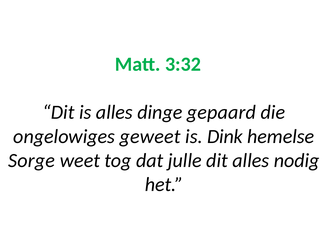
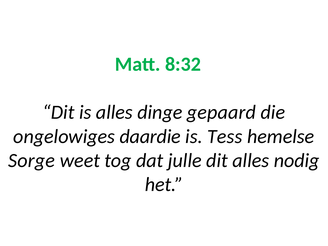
3:32: 3:32 -> 8:32 (183, 64)
geweet: geweet -> daardie (150, 136)
Dink: Dink -> Tess (225, 136)
